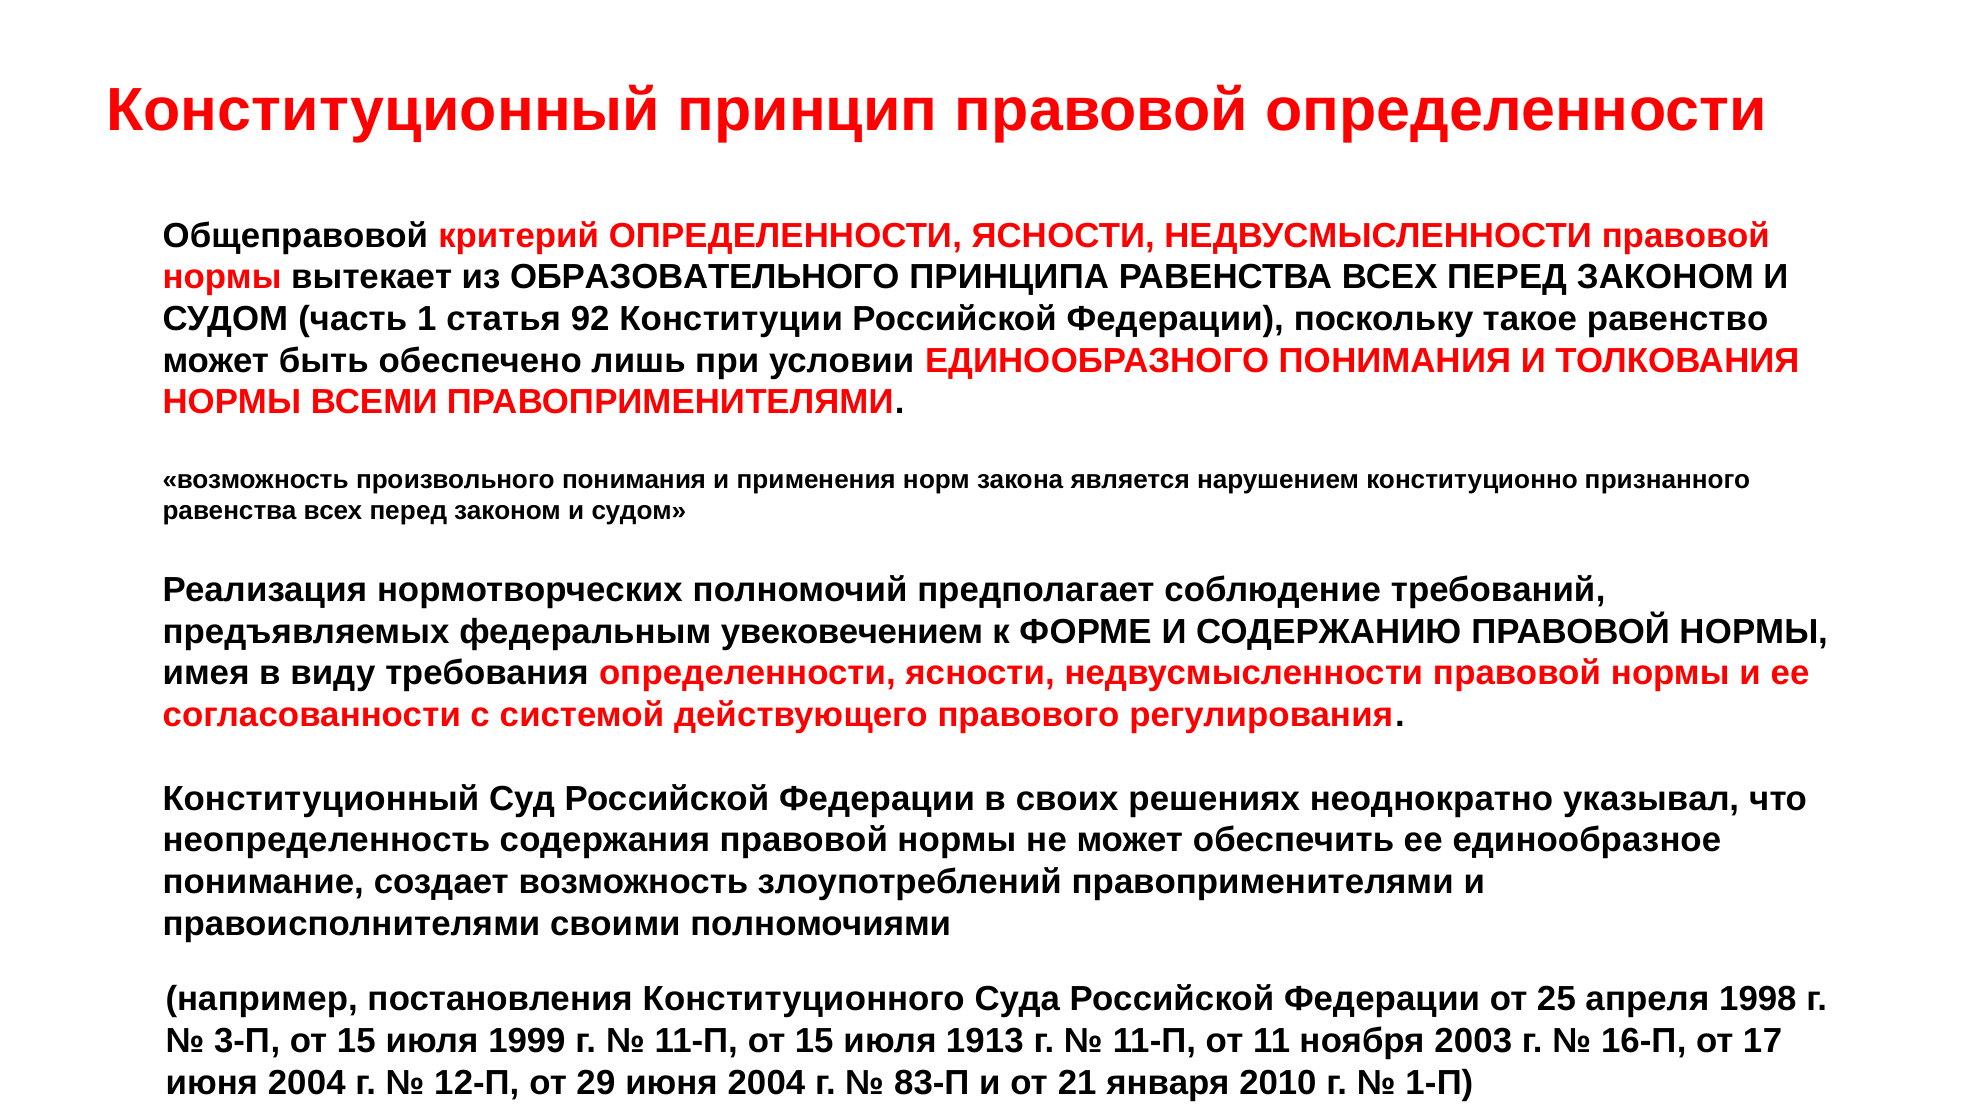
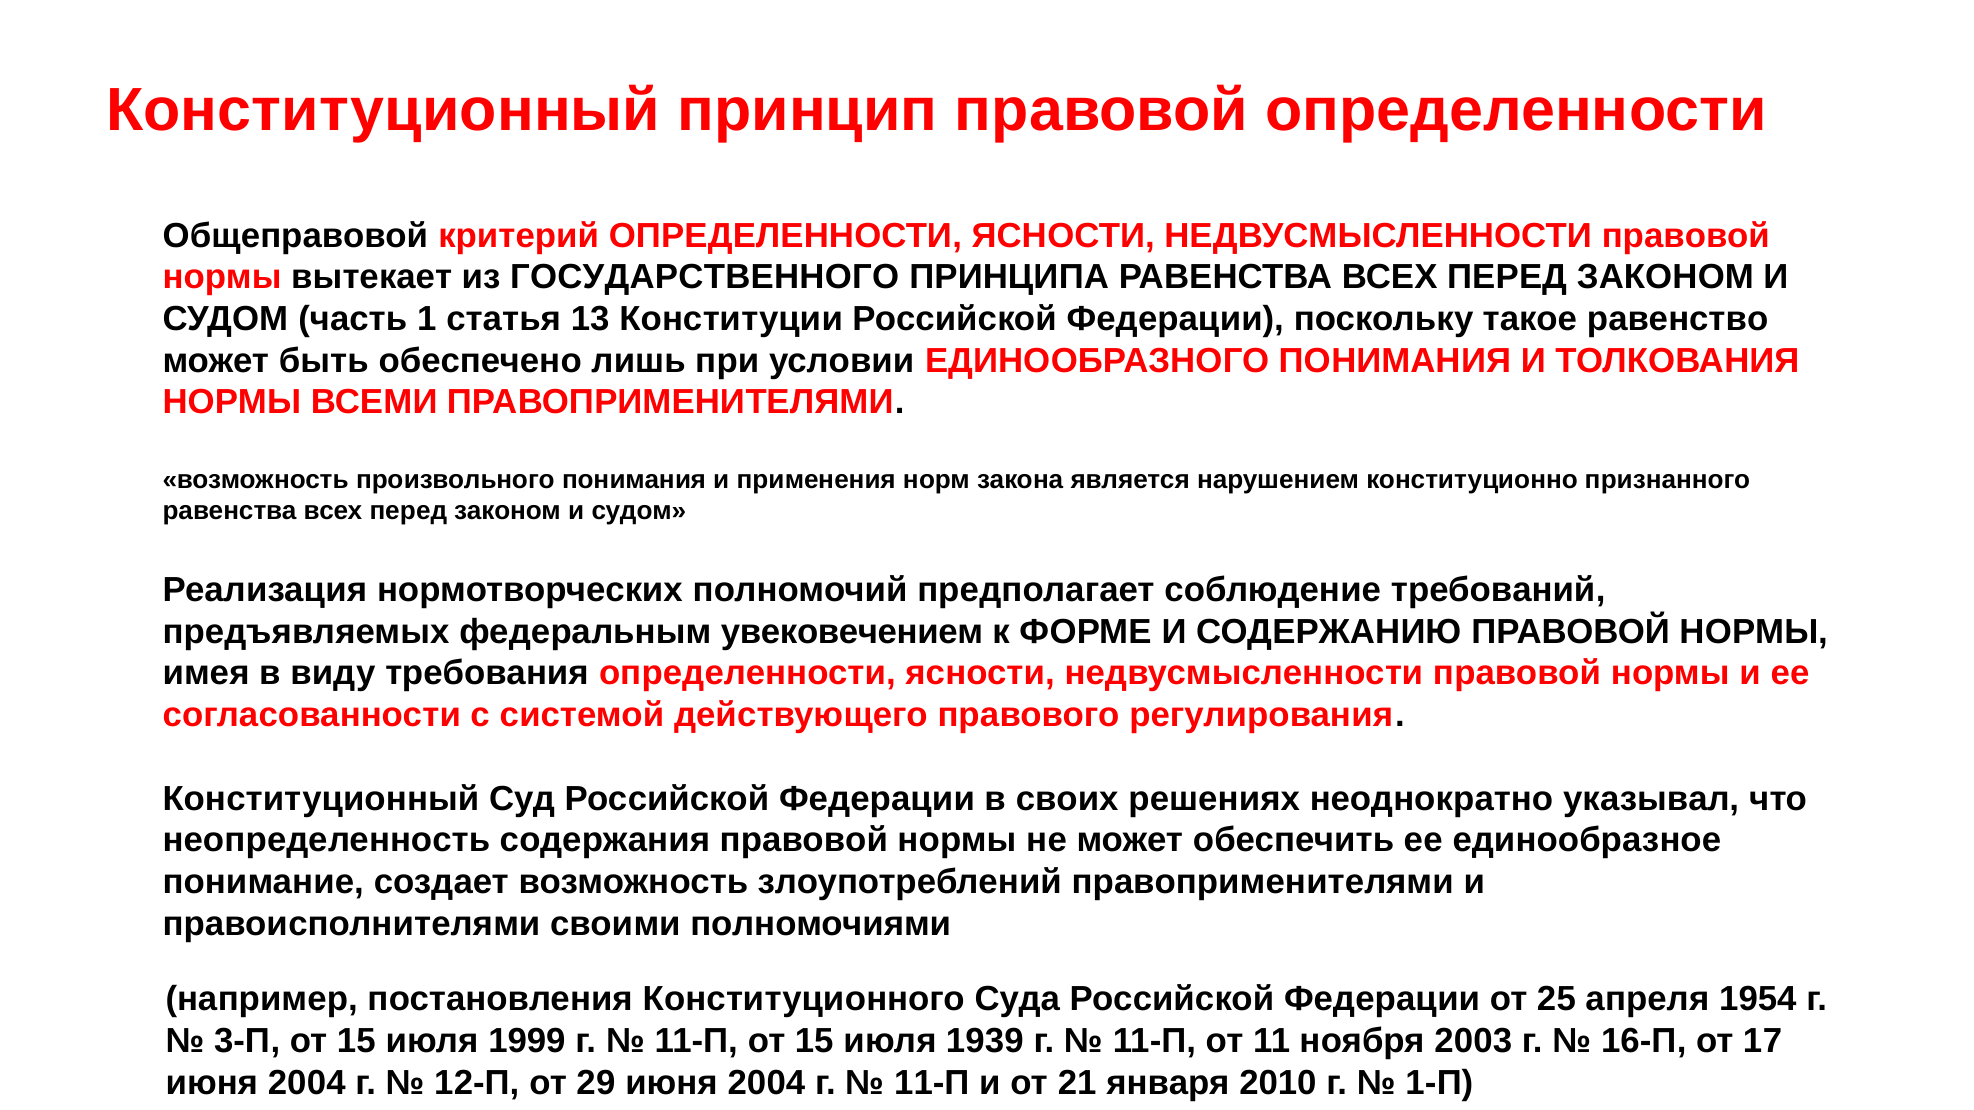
ОБРАЗОВАТЕЛЬНОГО: ОБРАЗОВАТЕЛЬНОГО -> ГОСУДАРСТВЕННОГО (705, 277)
92: 92 -> 13 (590, 319)
1998: 1998 -> 1954 (1758, 999)
1913: 1913 -> 1939 (985, 1041)
83-П: 83-П -> 11-П (932, 1083)
